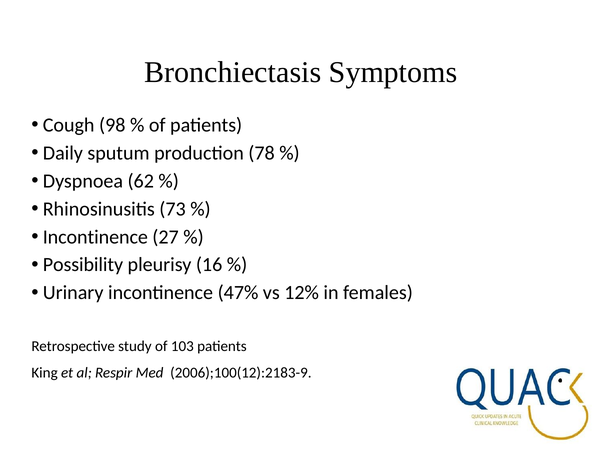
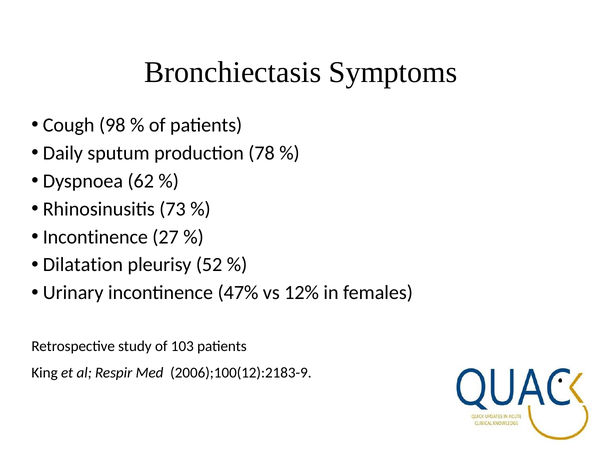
Possibility: Possibility -> Dilatation (83, 265)
16: 16 -> 52 (209, 265)
